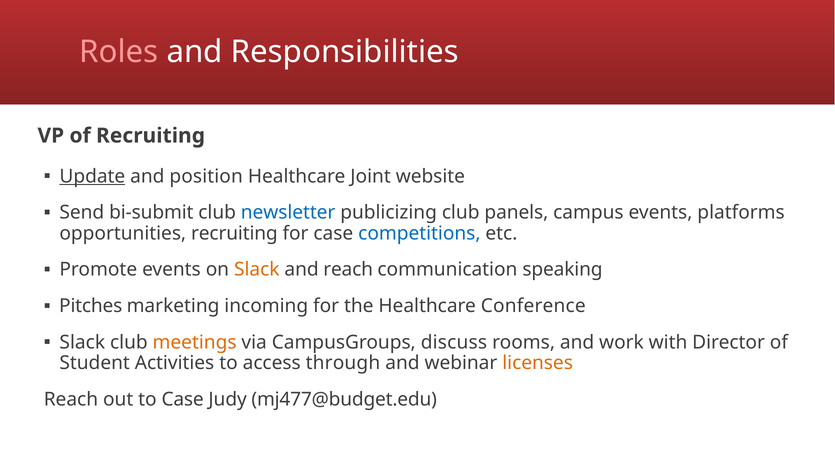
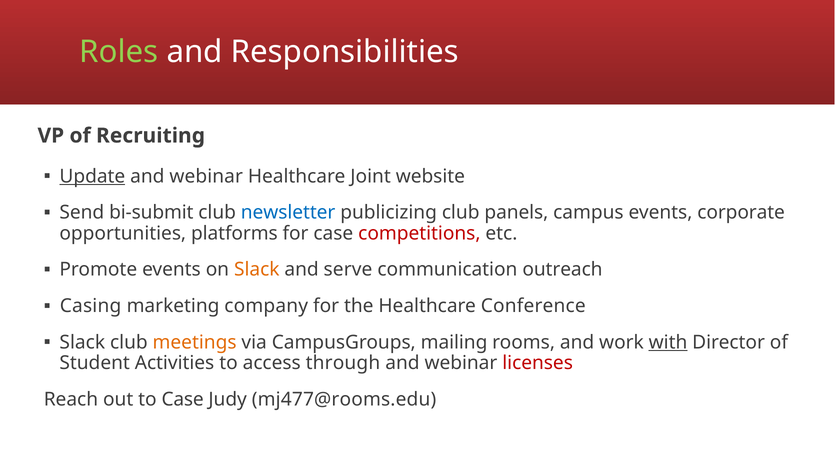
Roles colour: pink -> light green (119, 52)
position: position -> webinar (206, 176)
platforms: platforms -> corporate (741, 212)
opportunities recruiting: recruiting -> platforms (234, 233)
competitions colour: blue -> red (419, 233)
and reach: reach -> serve (348, 269)
speaking: speaking -> outreach (562, 269)
Pitches: Pitches -> Casing (91, 306)
incoming: incoming -> company (266, 306)
discuss: discuss -> mailing (454, 342)
with underline: none -> present (668, 342)
licenses colour: orange -> red (538, 363)
mj477@budget.edu: mj477@budget.edu -> mj477@rooms.edu (344, 399)
